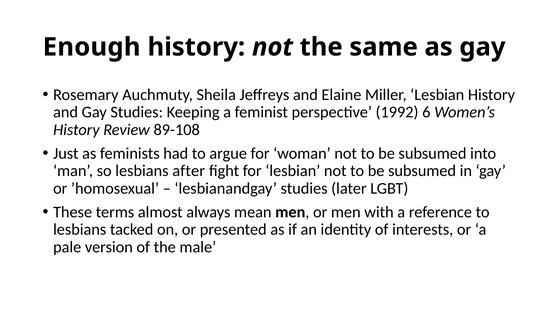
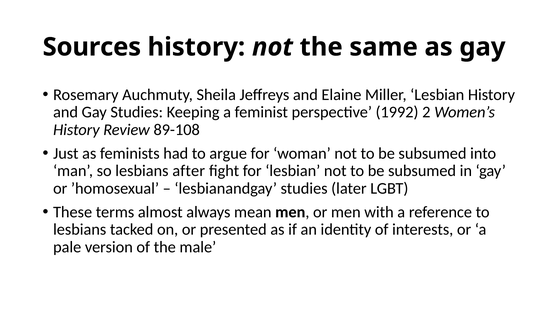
Enough: Enough -> Sources (92, 47)
6: 6 -> 2 (426, 112)
